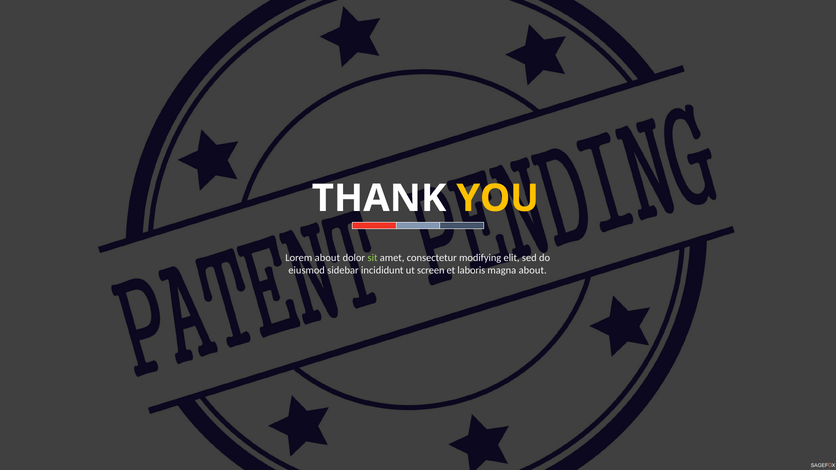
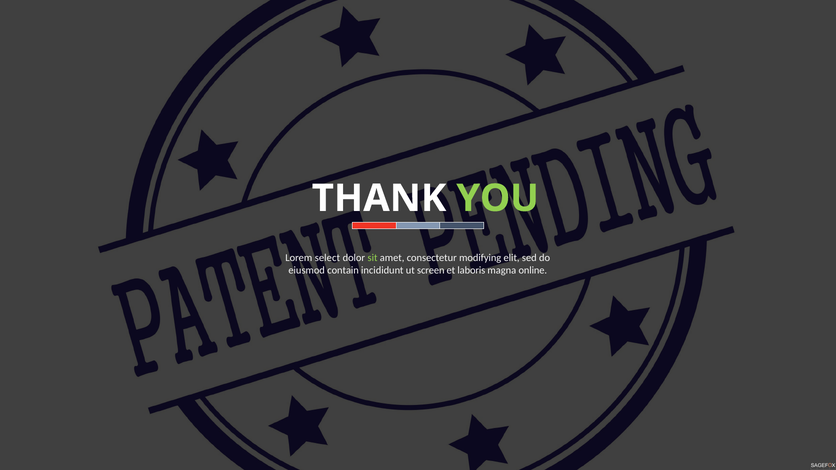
YOU colour: yellow -> light green (498, 198)
Lorem about: about -> select (327, 258)
sidebar: sidebar -> contain (343, 271)
magna about: about -> online (533, 271)
